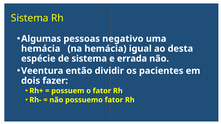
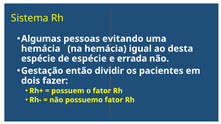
negativo: negativo -> evitando (123, 39)
de sistema: sistema -> espécie (89, 59)
Veentura: Veentura -> Gestação (42, 71)
